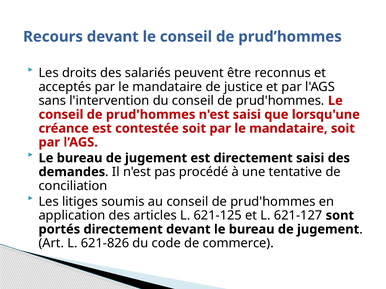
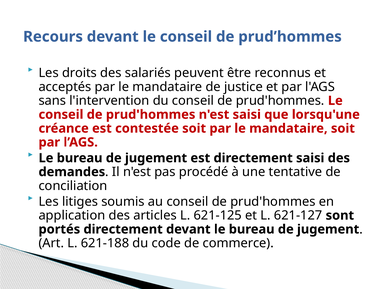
621-826: 621-826 -> 621-188 (105, 244)
